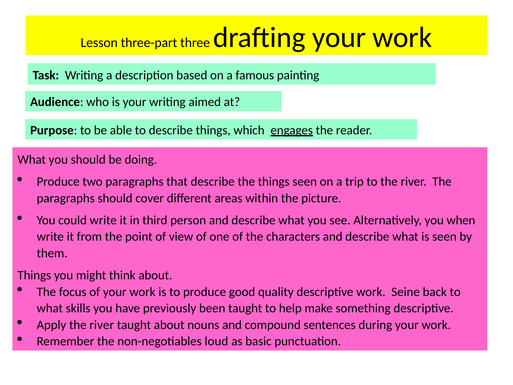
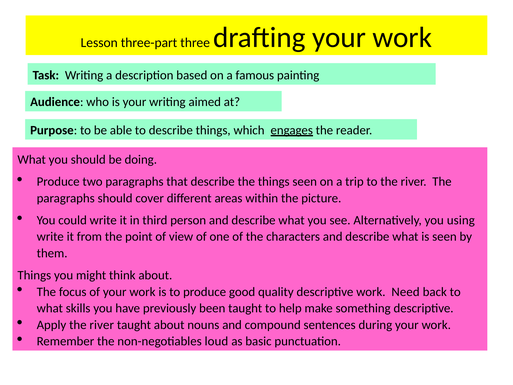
when: when -> using (461, 220)
Seine: Seine -> Need (406, 292)
